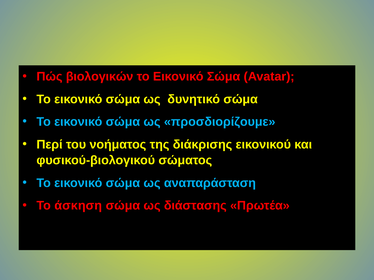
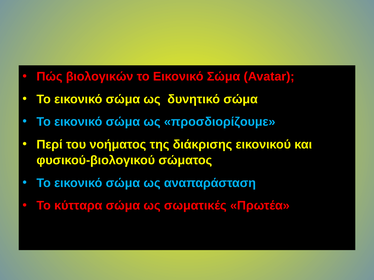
άσκηση: άσκηση -> κύτταρα (78, 206)
διάστασης: διάστασης -> σωματικές (195, 206)
